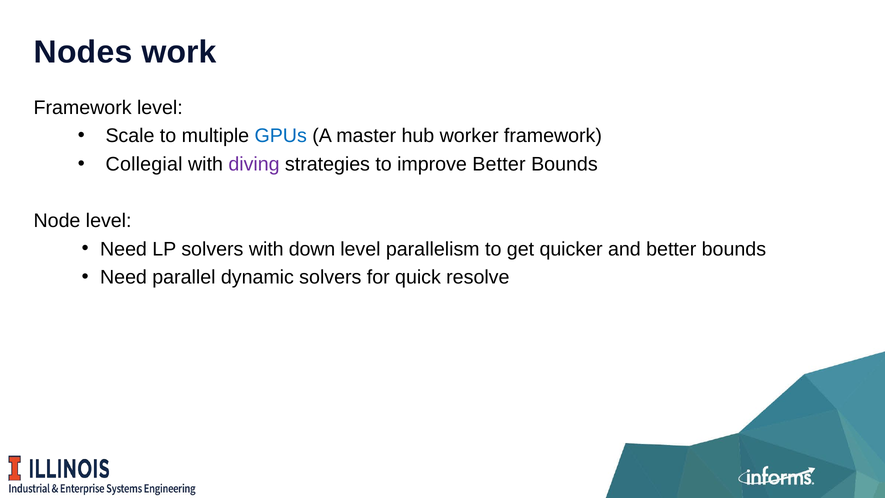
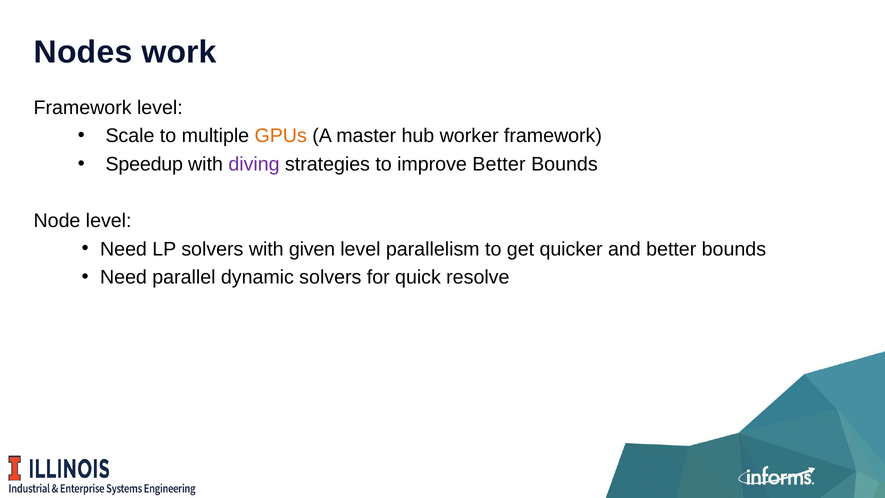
GPUs colour: blue -> orange (281, 136)
Collegial: Collegial -> Speedup (144, 164)
down: down -> given (312, 249)
